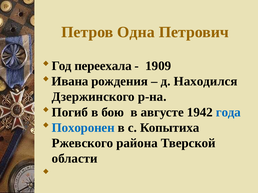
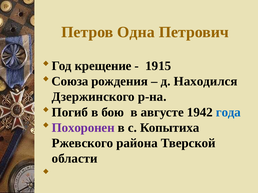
переехала: переехала -> крещение (103, 66)
1909: 1909 -> 1915 (158, 66)
Ивана: Ивана -> Союза (70, 82)
Похоронен colour: blue -> purple (83, 128)
